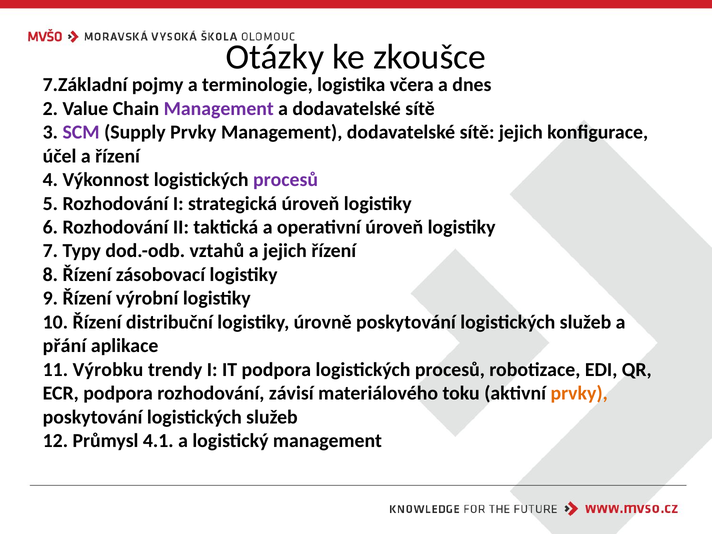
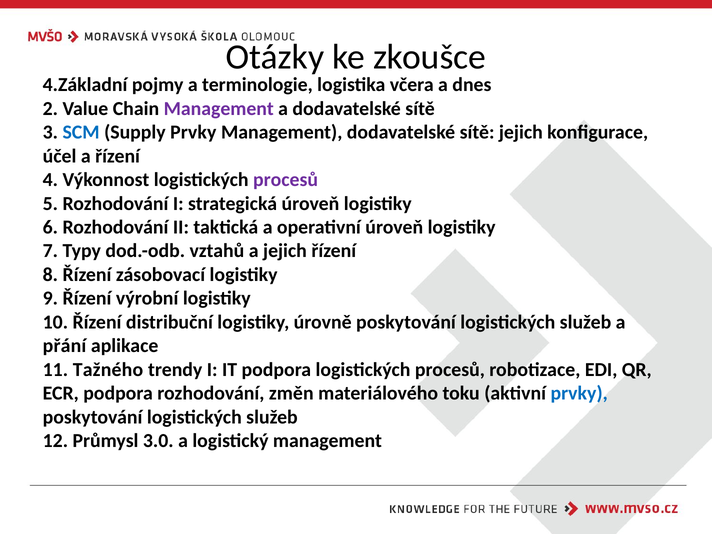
7.Základní: 7.Základní -> 4.Základní (85, 85)
SCM colour: purple -> blue (81, 132)
Výrobku: Výrobku -> Tažného (108, 370)
závisí: závisí -> změn (291, 393)
prvky colour: orange -> blue (579, 393)
4.1: 4.1 -> 3.0 (158, 441)
